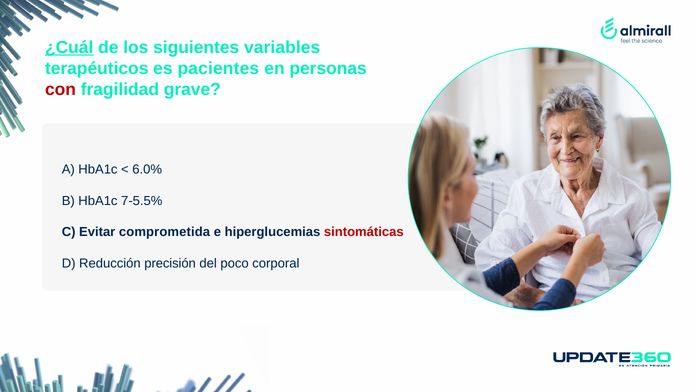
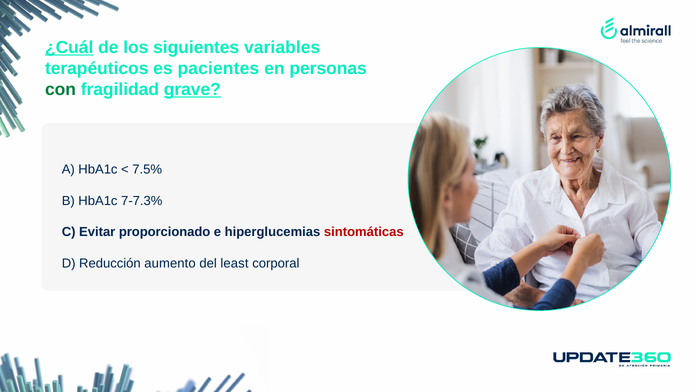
con colour: red -> green (60, 89)
grave underline: none -> present (192, 89)
6.0%: 6.0% -> 7.5% (147, 169)
7-5.5%: 7-5.5% -> 7-7.3% (142, 201)
comprometida: comprometida -> proporcionado (165, 232)
precisión: precisión -> aumento (170, 263)
poco: poco -> least (234, 263)
